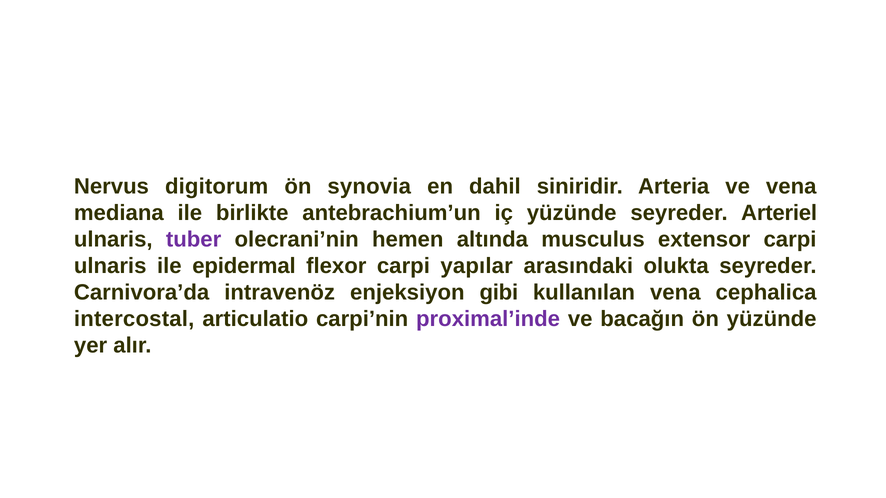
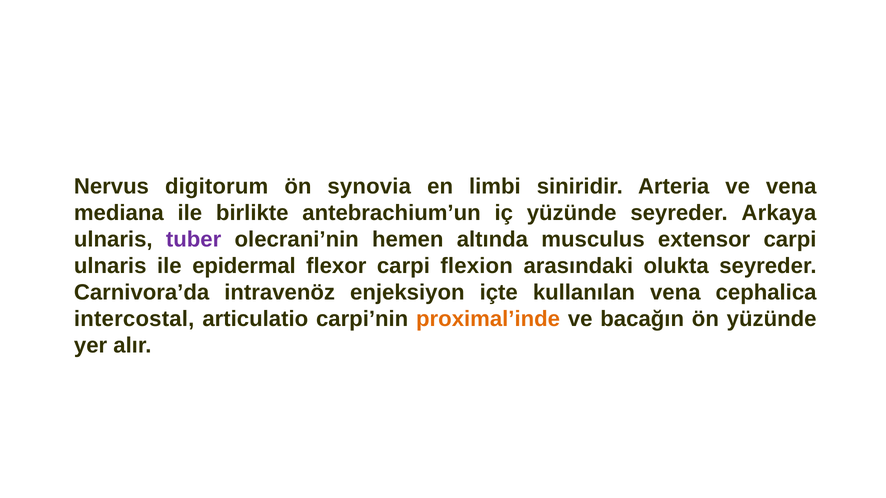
dahil: dahil -> limbi (495, 186)
Arteriel: Arteriel -> Arkaya (779, 213)
yapılar: yapılar -> flexion (477, 266)
gibi: gibi -> içte (499, 293)
proximal’inde colour: purple -> orange (488, 319)
